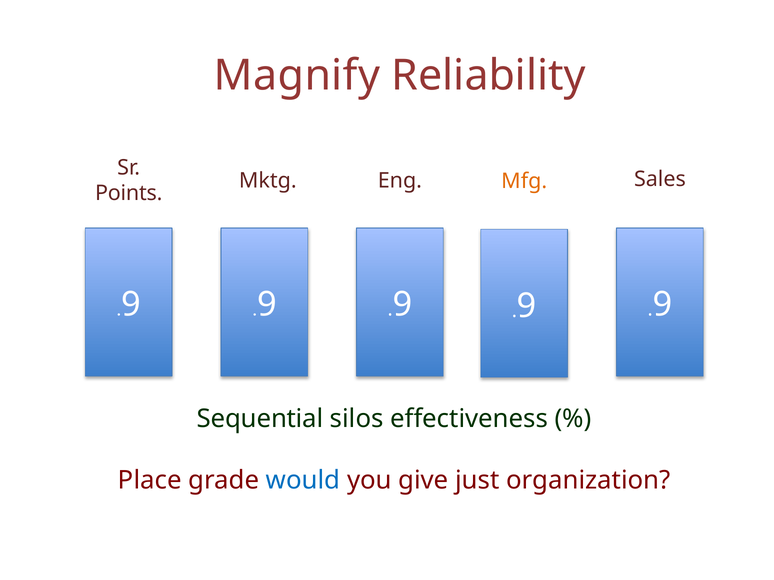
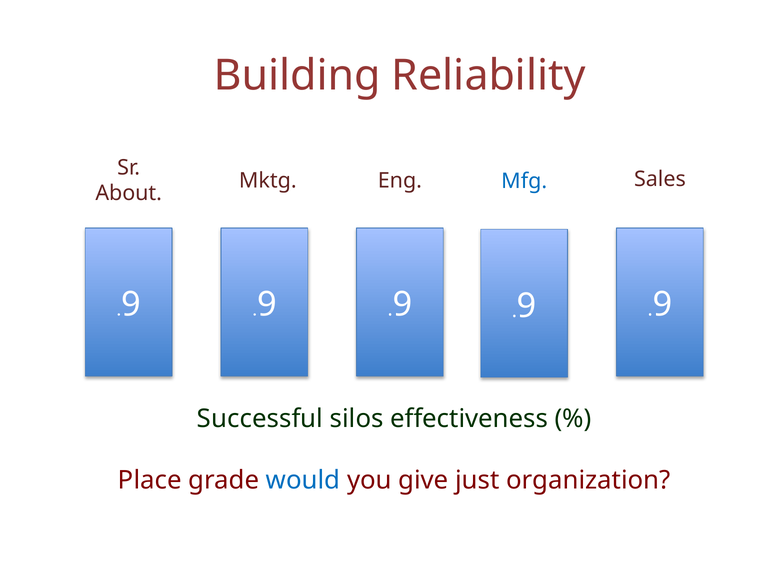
Magnify: Magnify -> Building (297, 76)
Mfg colour: orange -> blue (524, 181)
Points: Points -> About (129, 194)
Sequential: Sequential -> Successful (260, 419)
